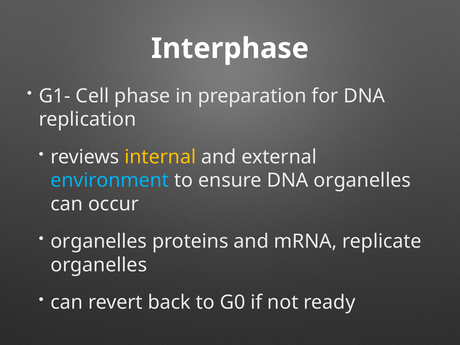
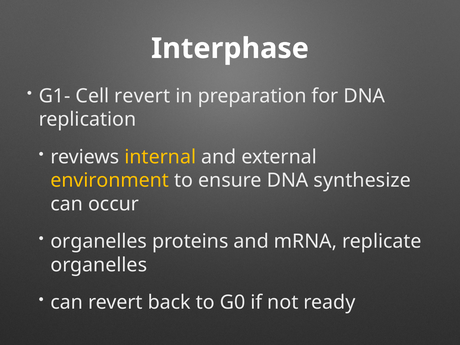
Cell phase: phase -> revert (142, 96)
environment colour: light blue -> yellow (110, 181)
DNA organelles: organelles -> synthesize (362, 181)
